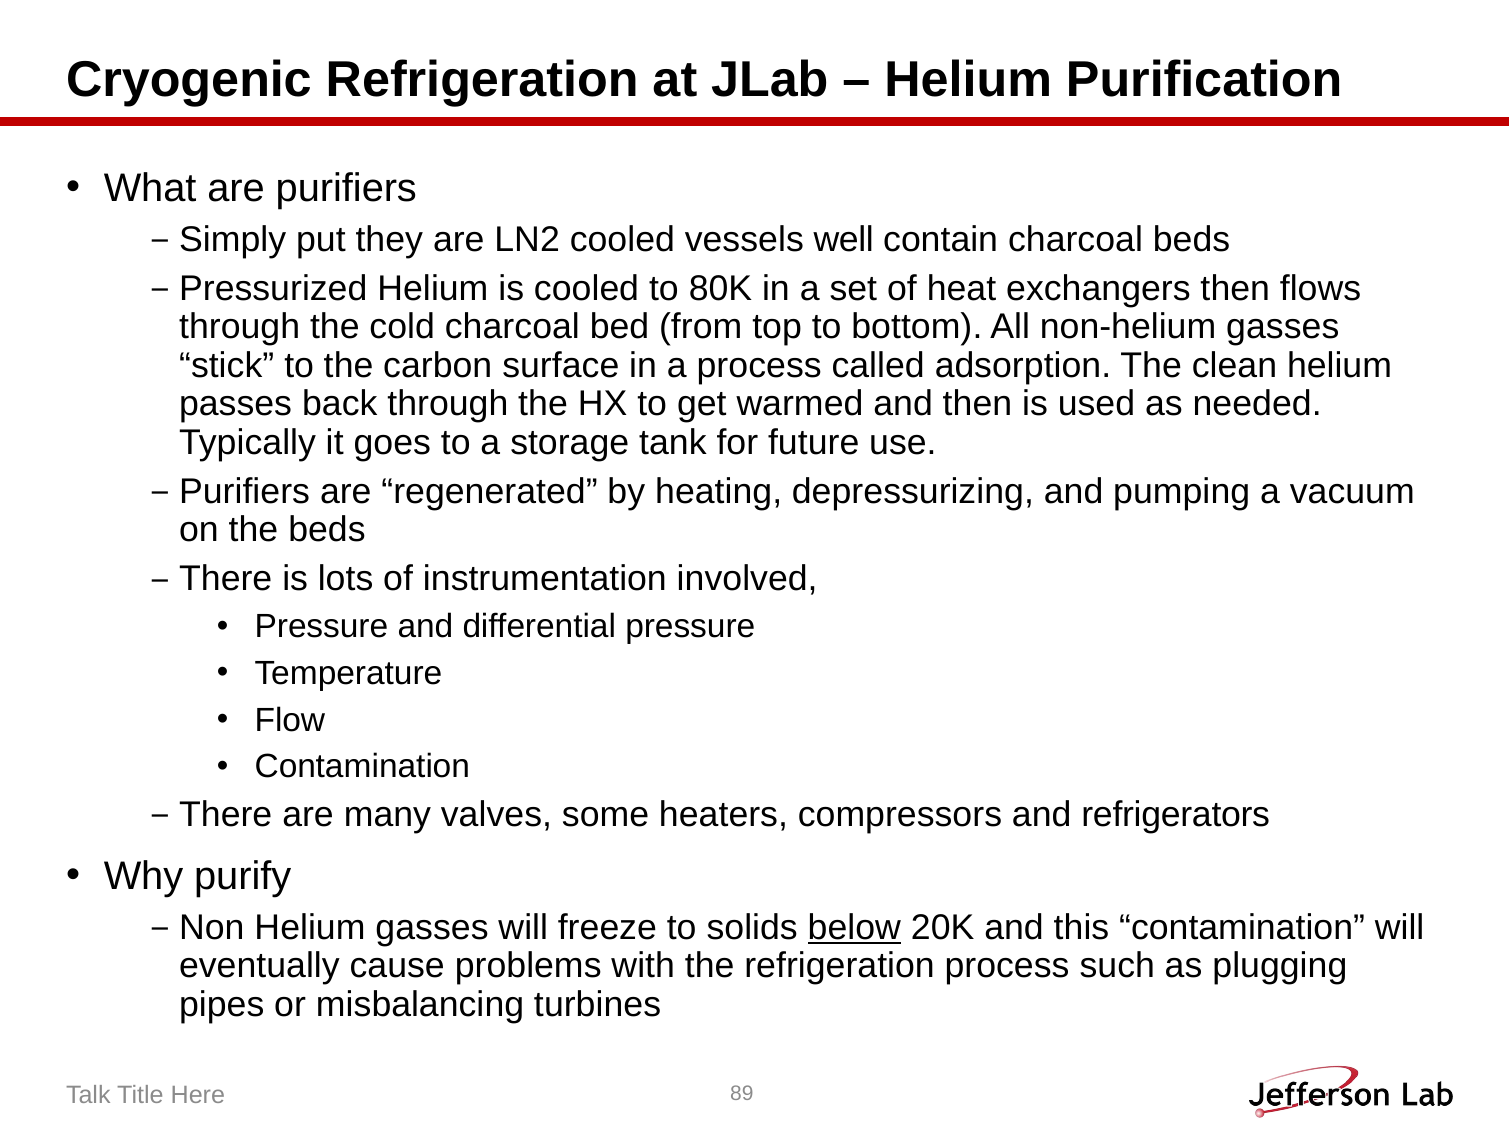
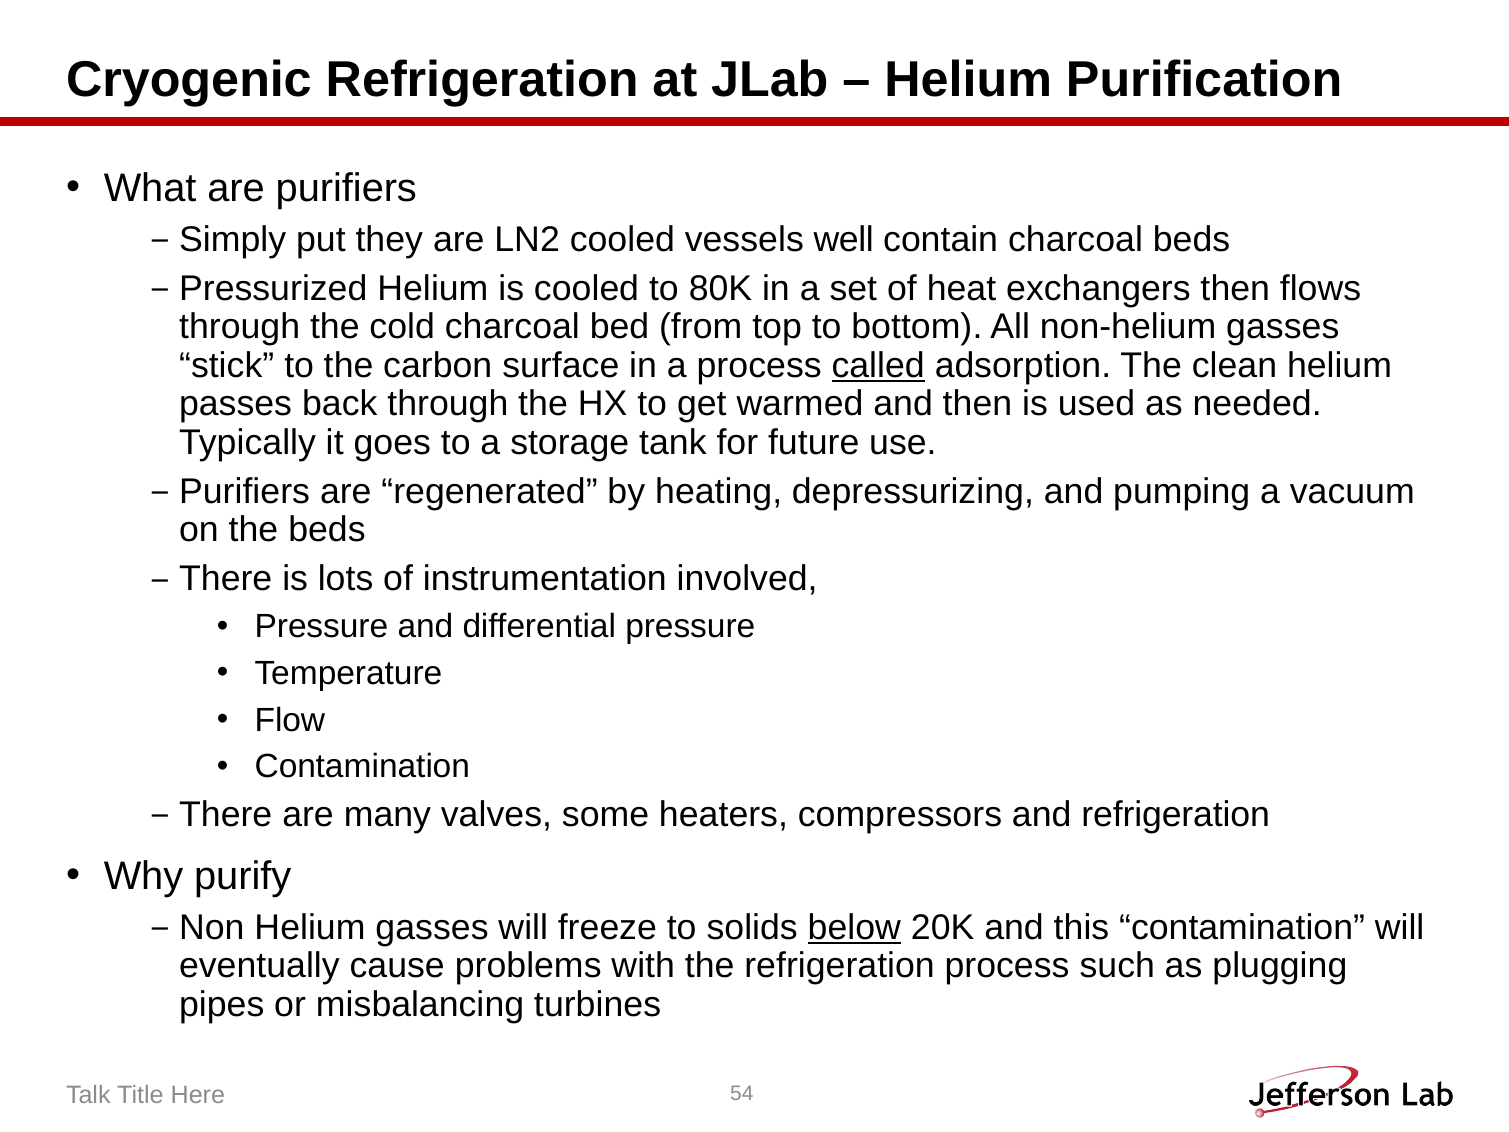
called underline: none -> present (878, 365)
and refrigerators: refrigerators -> refrigeration (1176, 814)
89: 89 -> 54 (742, 1094)
